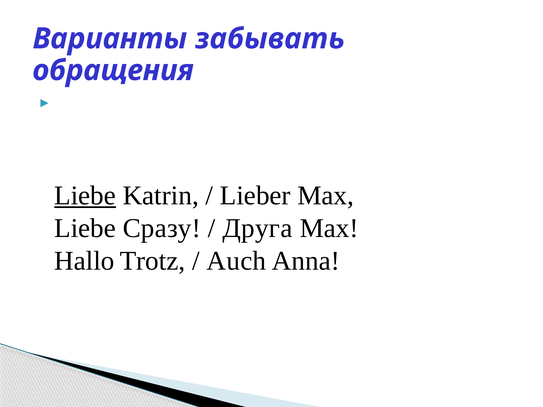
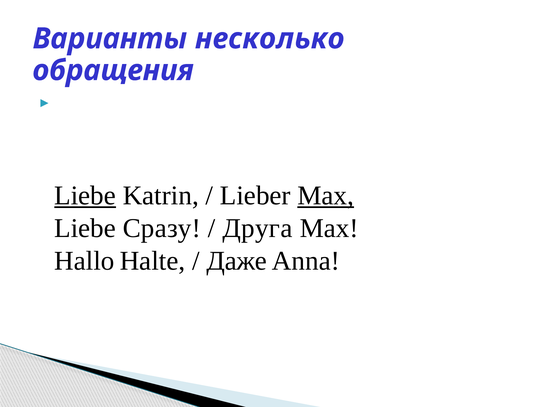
забывать: забывать -> несколько (270, 39)
Max underline: none -> present (326, 196)
Trotz: Trotz -> Halte (152, 261)
Auch: Auch -> Даже (237, 261)
